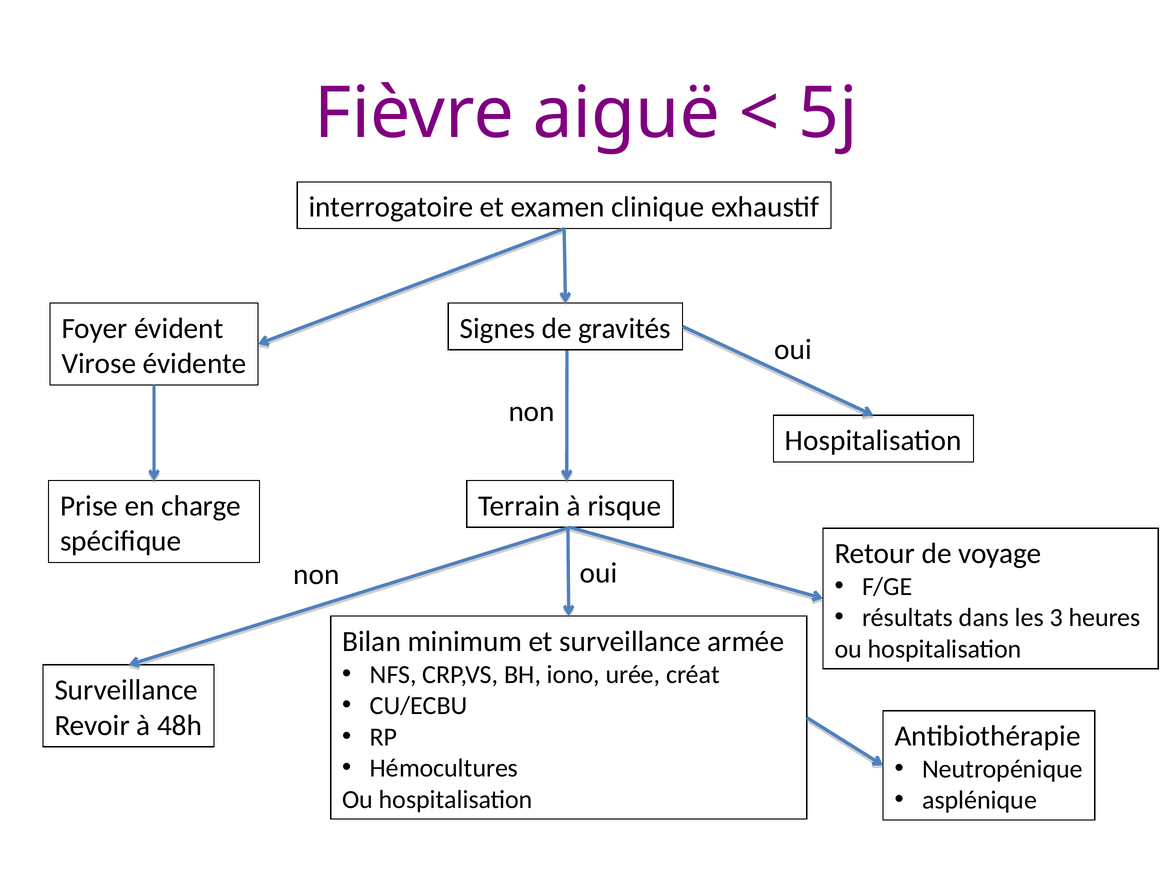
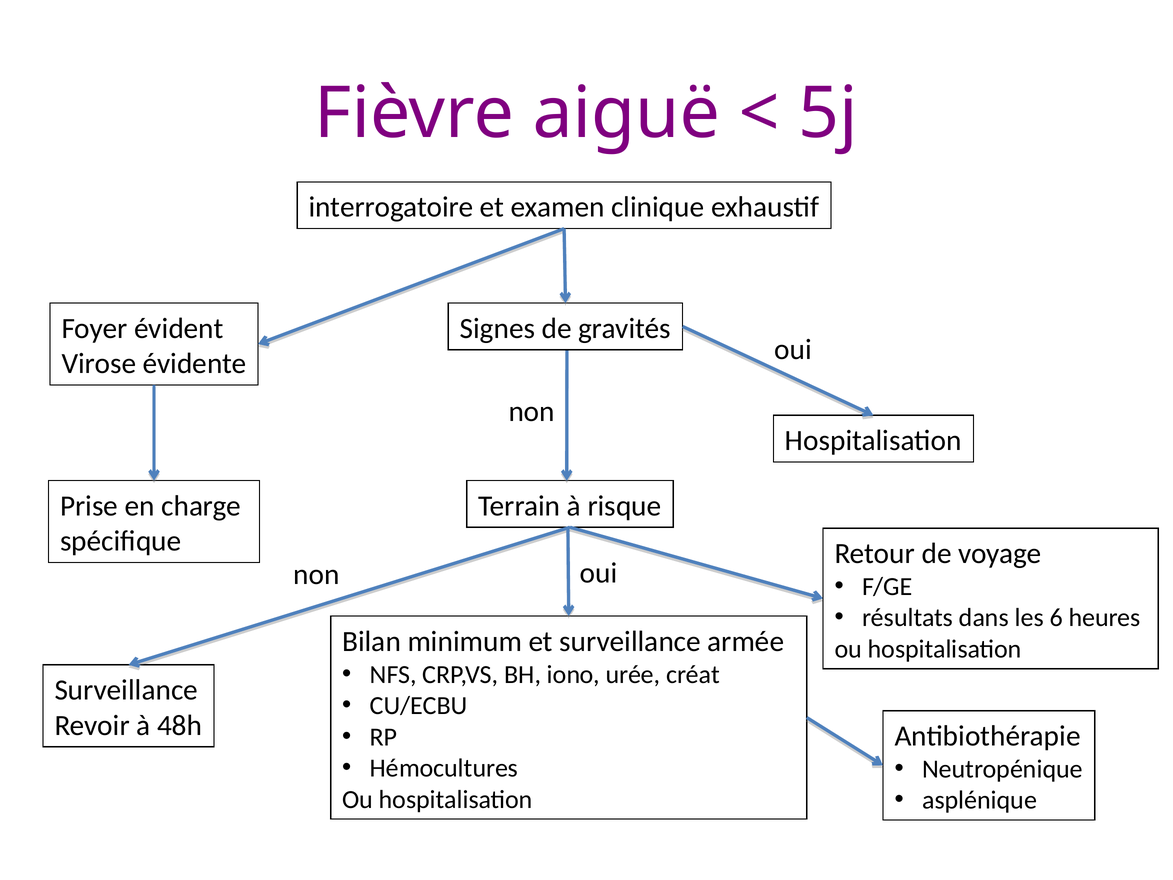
3: 3 -> 6 (1056, 618)
